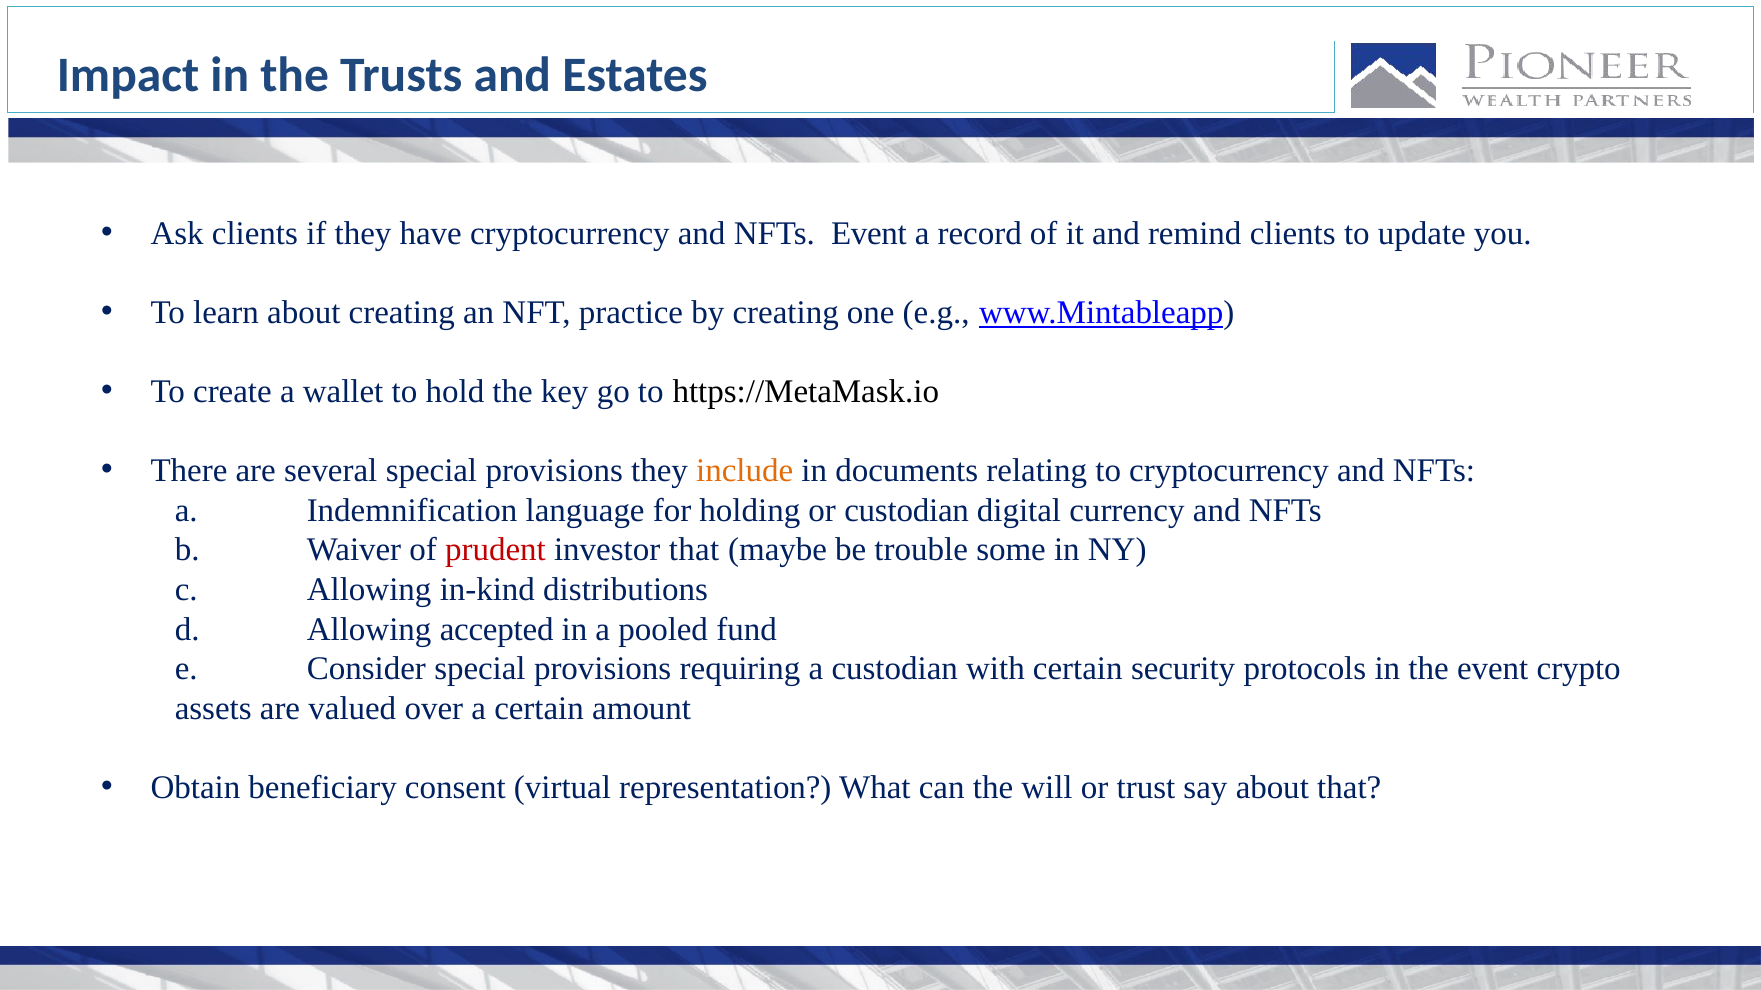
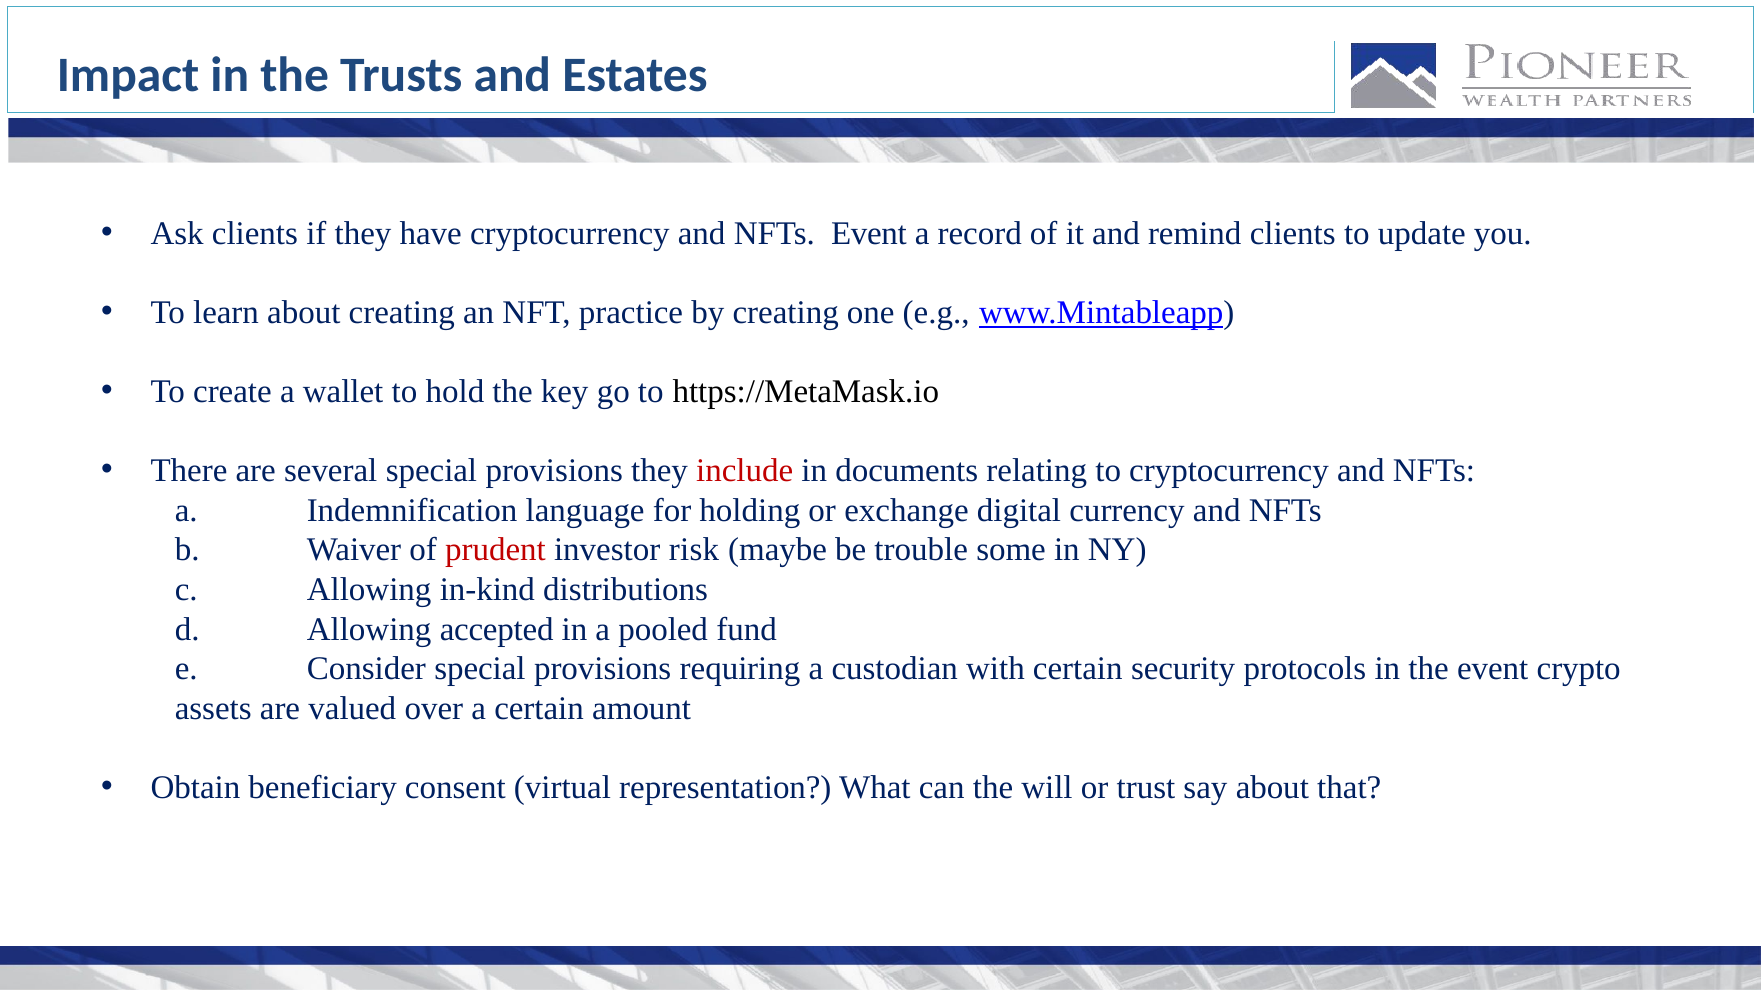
include colour: orange -> red (745, 471)
or custodian: custodian -> exchange (907, 511)
investor that: that -> risk (694, 550)
